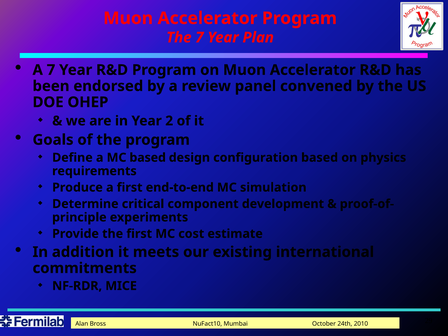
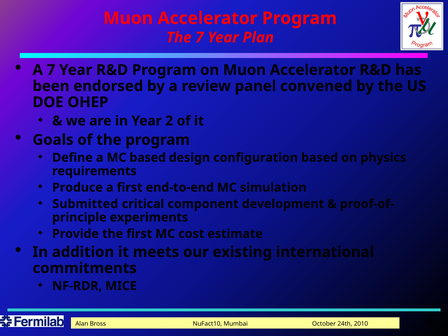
Determine: Determine -> Submitted (85, 204)
